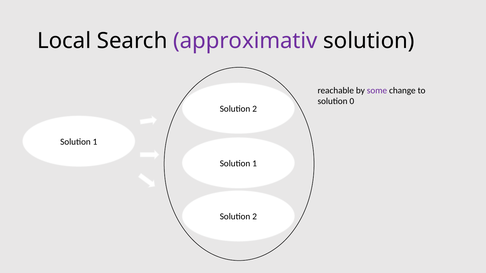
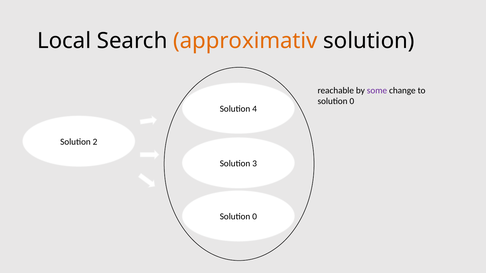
approximativ colour: purple -> orange (245, 41)
2: 2 -> 4 (255, 109)
1: 1 -> 2 (95, 142)
1: 1 -> 3 (255, 164)
2: 2 -> 0 (255, 217)
